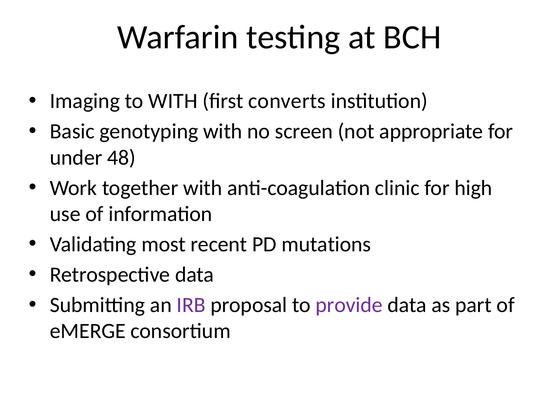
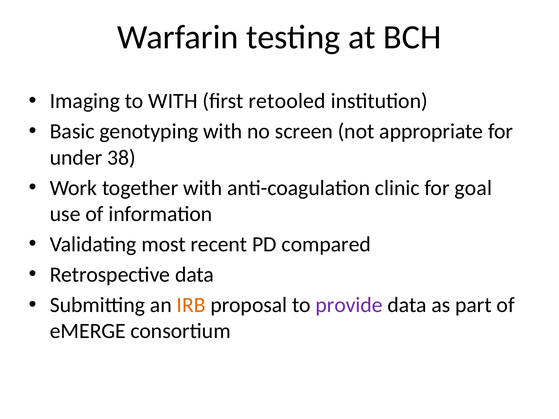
converts: converts -> retooled (287, 101)
48: 48 -> 38 (122, 158)
high: high -> goal (473, 188)
mutations: mutations -> compared (326, 244)
IRB colour: purple -> orange (191, 305)
